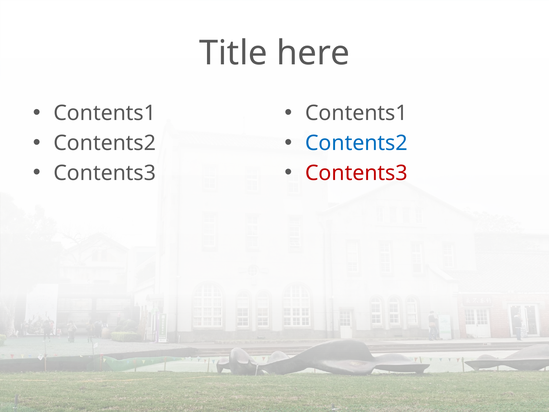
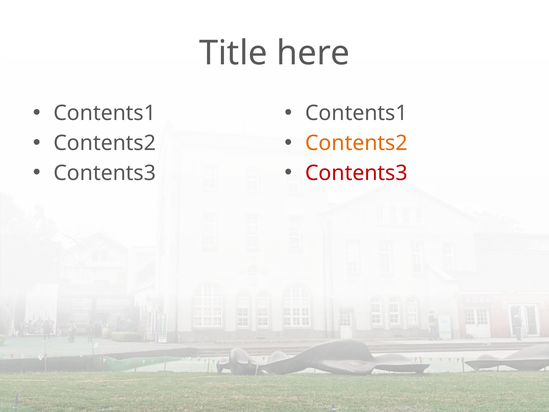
Contents2 colour: blue -> orange (356, 143)
